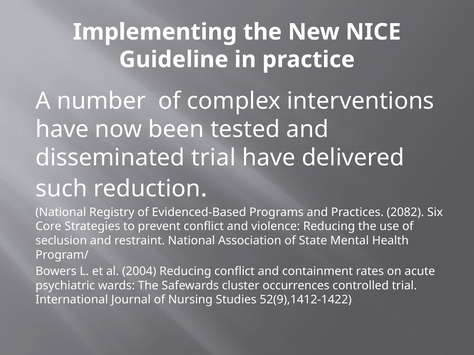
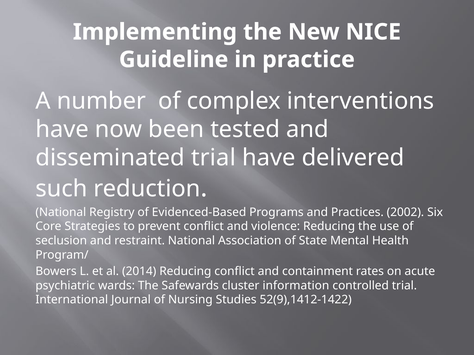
2082: 2082 -> 2002 (405, 212)
2004: 2004 -> 2014 (139, 272)
occurrences: occurrences -> information (296, 286)
